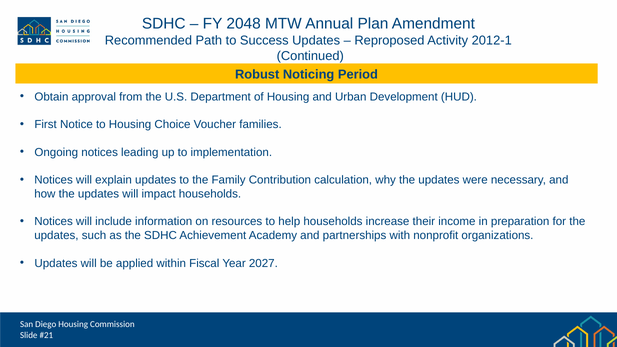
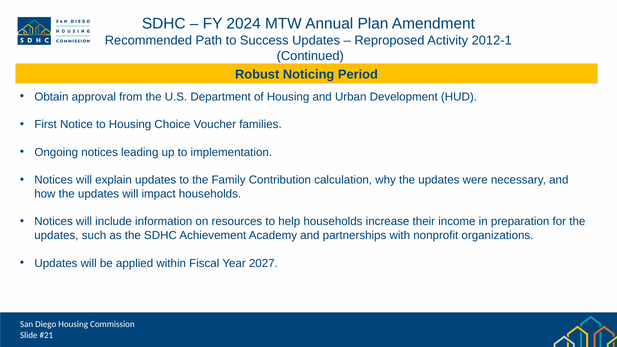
2048: 2048 -> 2024 (244, 24)
